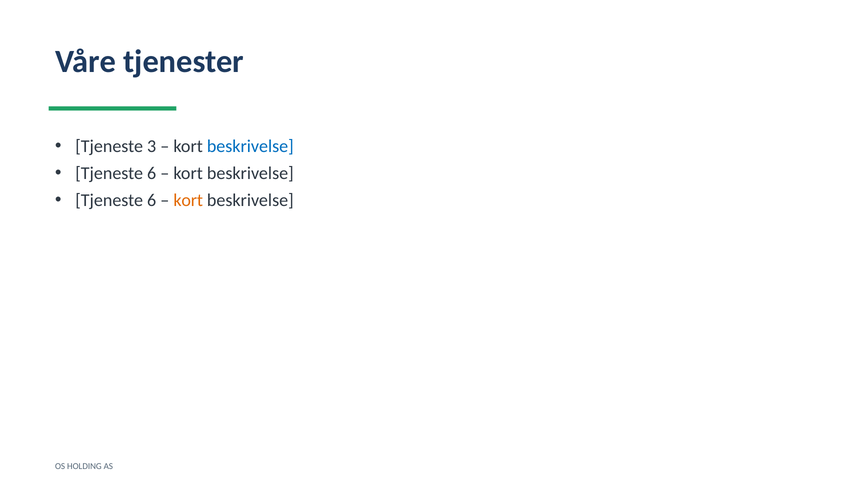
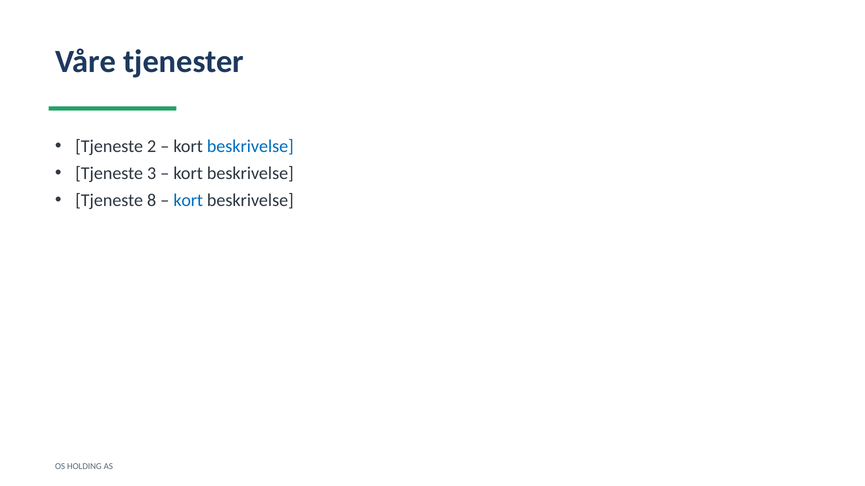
3: 3 -> 2 (152, 147)
6: 6 -> 3 (152, 174)
6: 6 -> 8 (152, 201)
kort colour: orange -> blue (188, 201)
